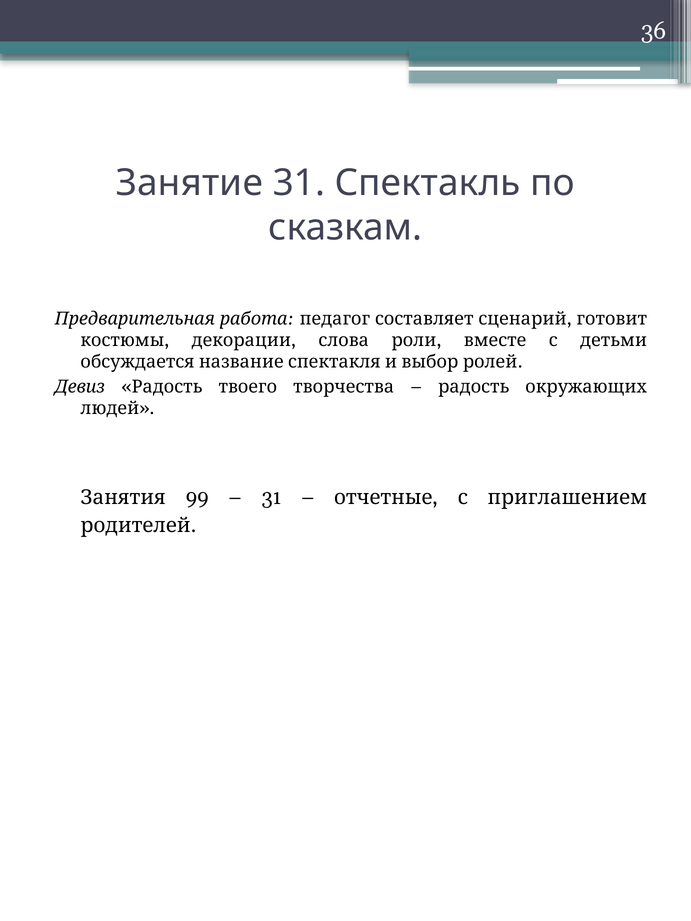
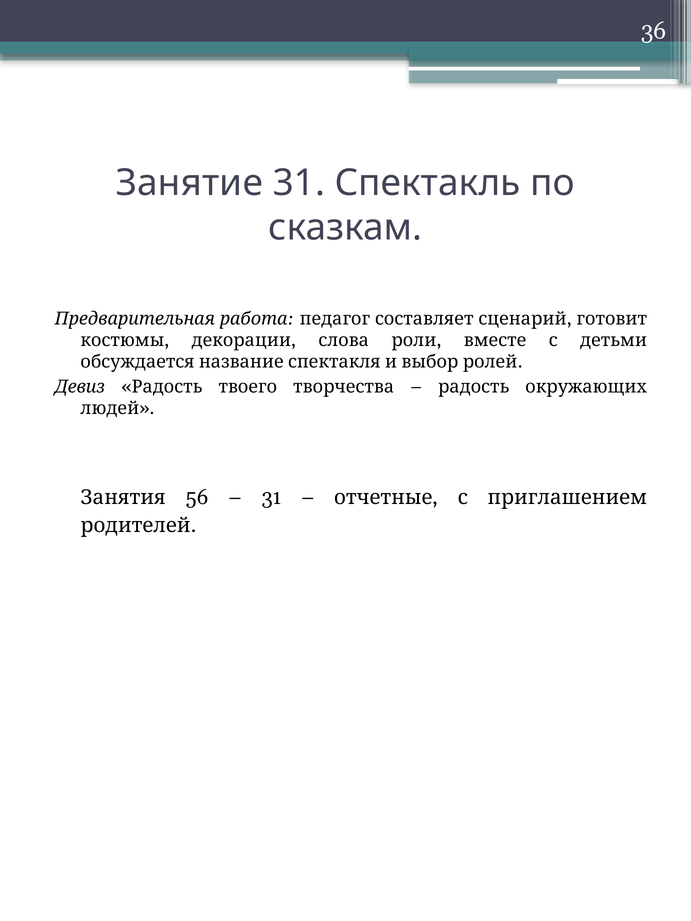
99: 99 -> 56 (197, 498)
